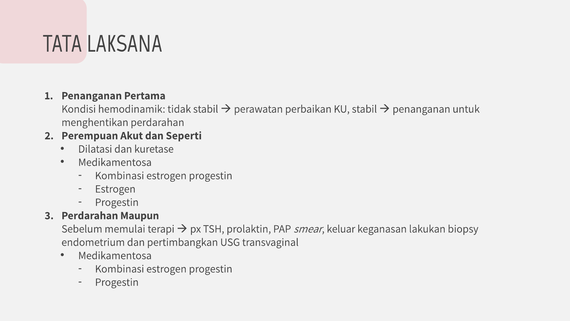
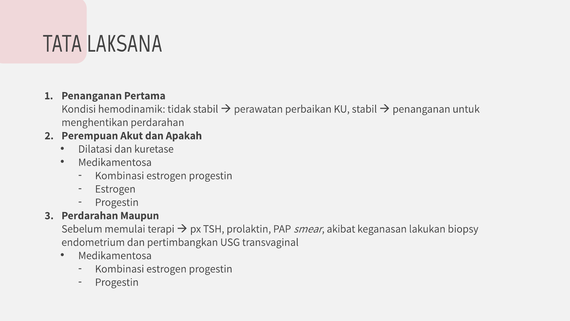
Seperti: Seperti -> Apakah (184, 135)
keluar: keluar -> akibat (341, 229)
